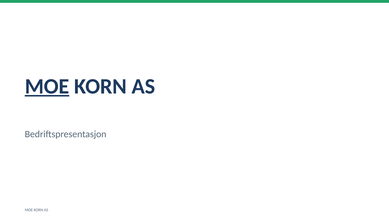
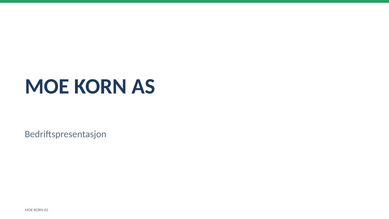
MOE underline: present -> none (47, 86)
